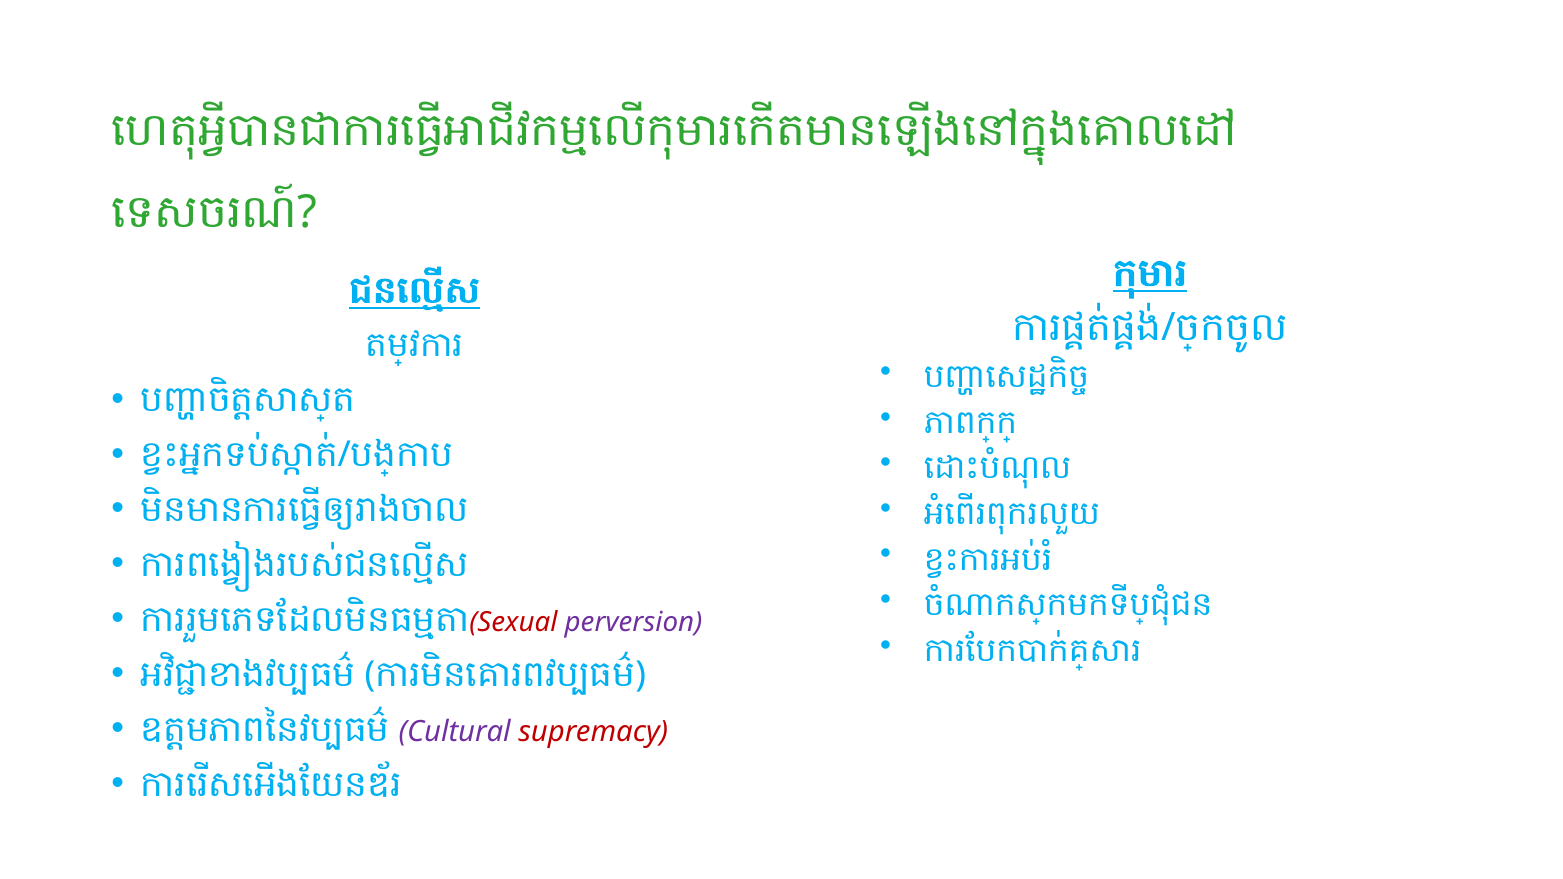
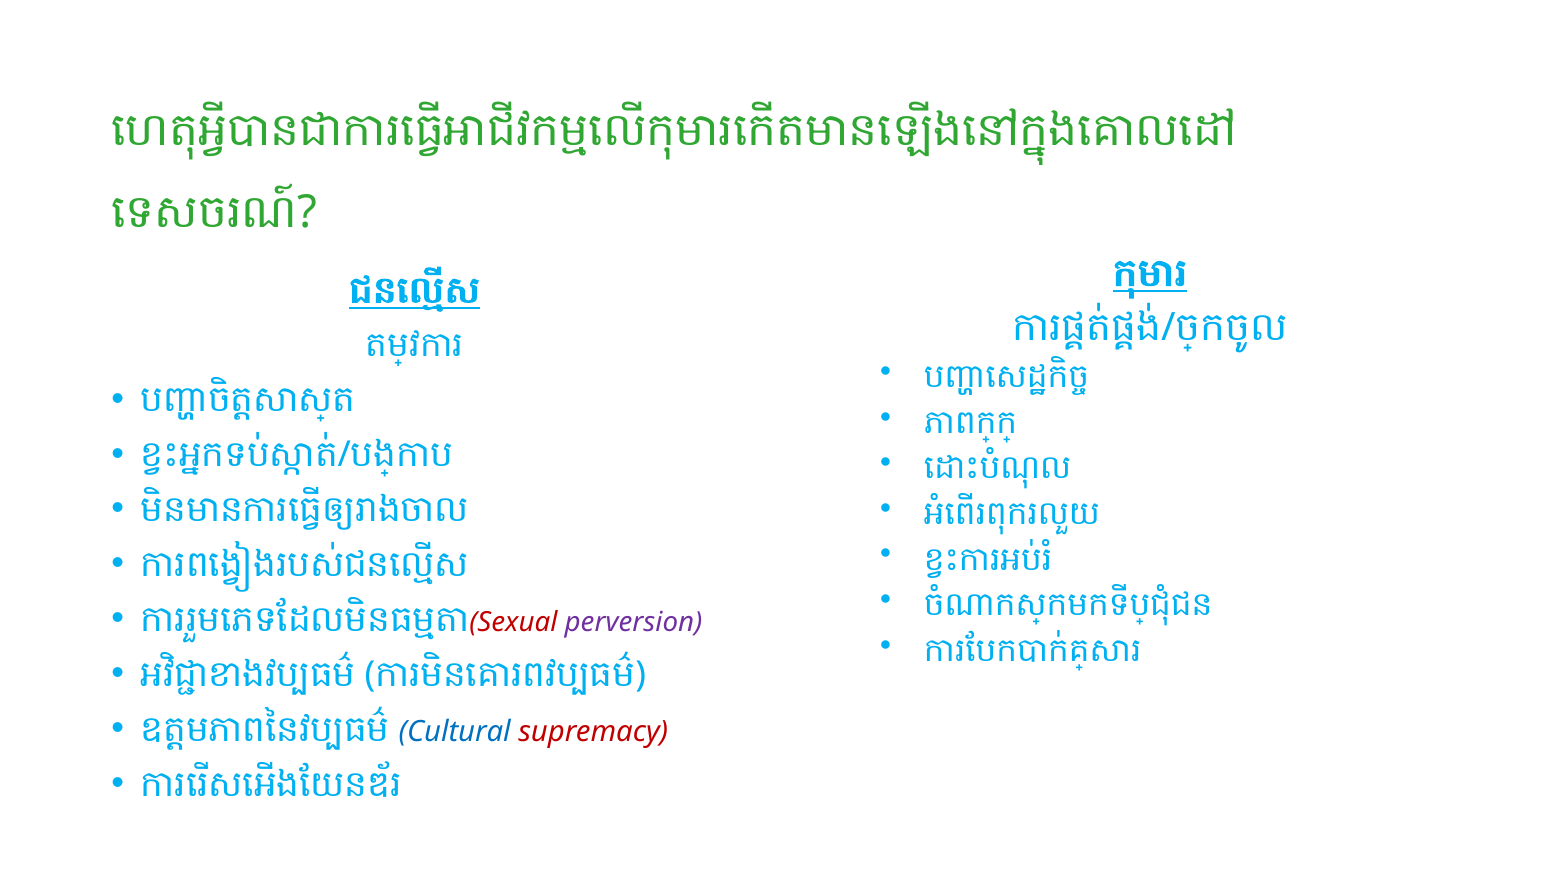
Cultural colour: purple -> blue (455, 732)
